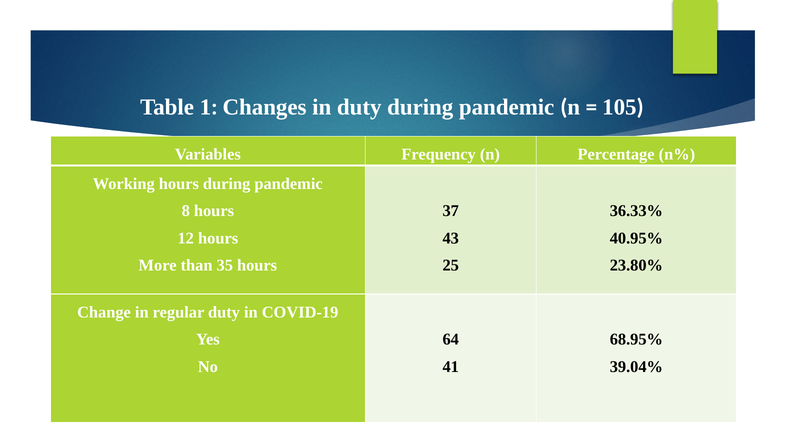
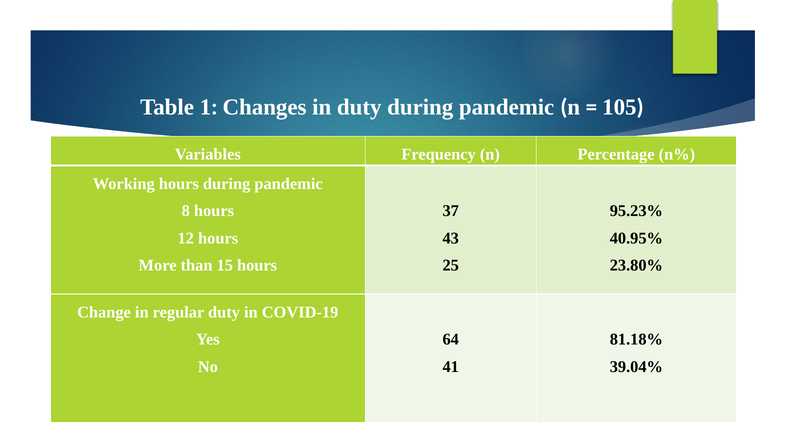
36.33%: 36.33% -> 95.23% (636, 211)
35: 35 -> 15 (225, 266)
68.95%: 68.95% -> 81.18% (636, 340)
